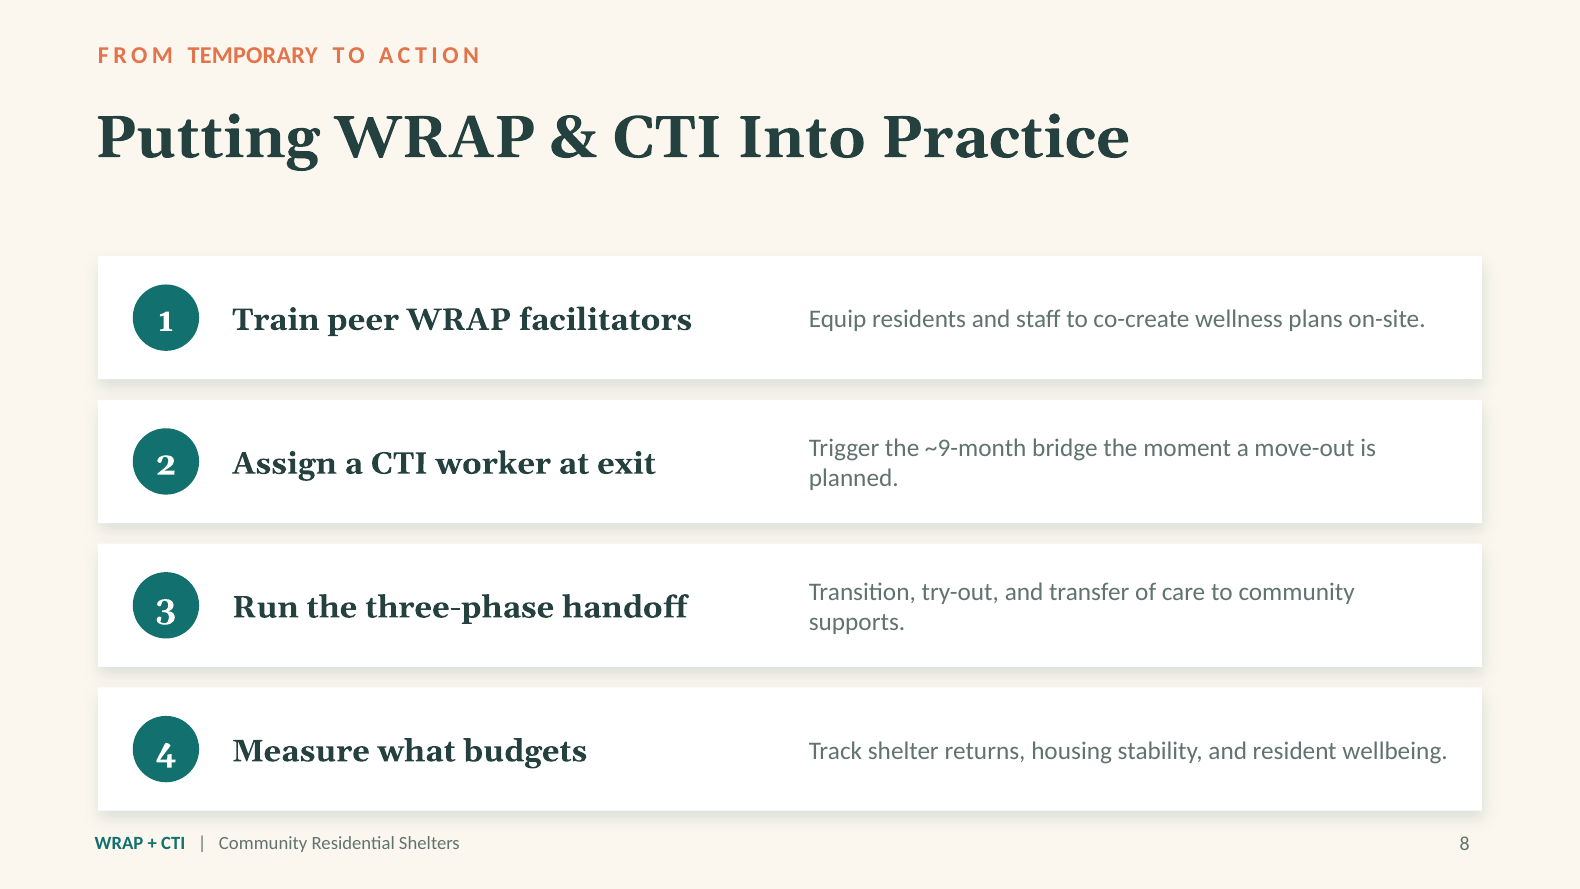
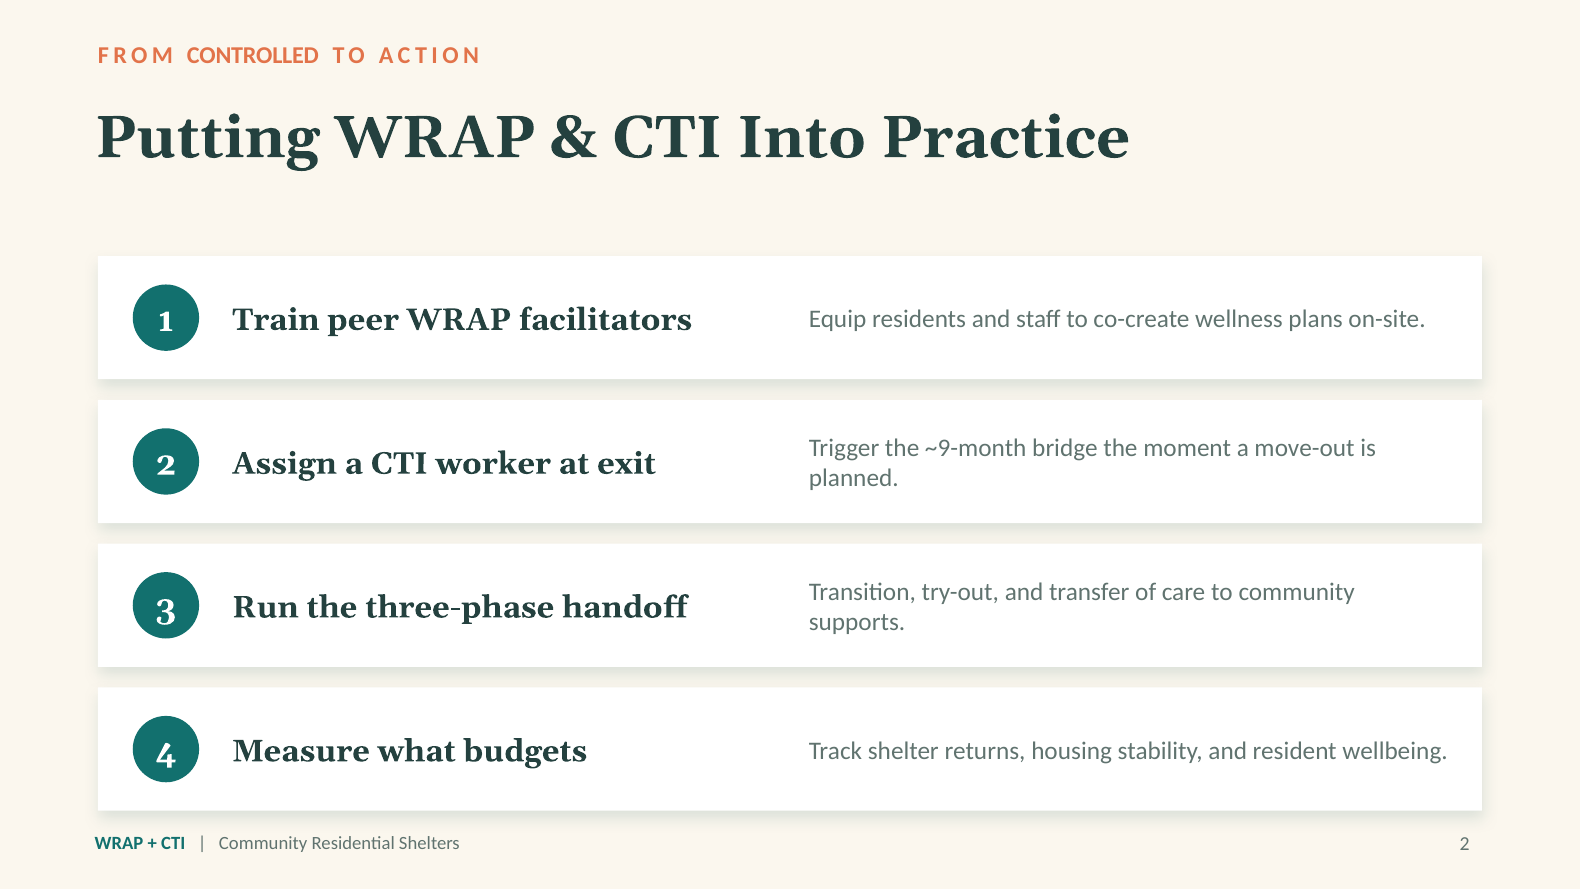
TEMPORARY: TEMPORARY -> CONTROLLED (253, 55)
Shelters 8: 8 -> 2 (1465, 843)
